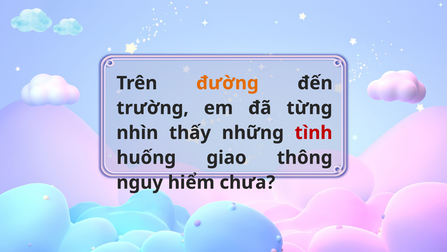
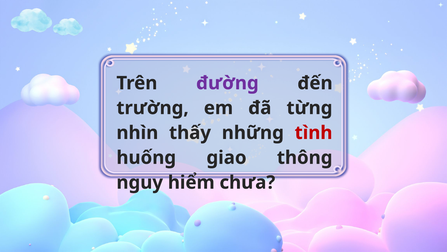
đường colour: orange -> purple (227, 83)
